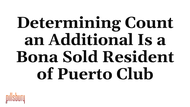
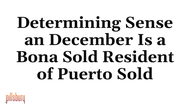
Count: Count -> Sense (149, 23)
Additional: Additional -> December (91, 40)
Puerto Club: Club -> Sold (135, 74)
